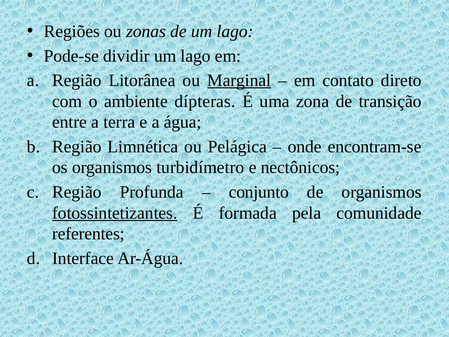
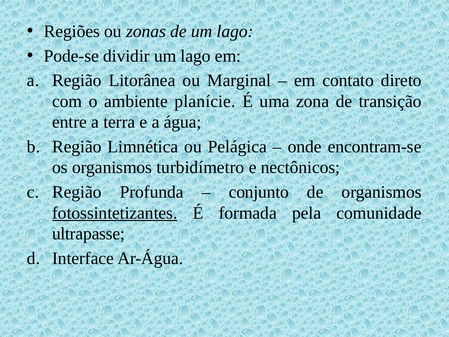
Marginal underline: present -> none (239, 80)
dípteras: dípteras -> planície (205, 101)
referentes: referentes -> ultrapasse (89, 234)
